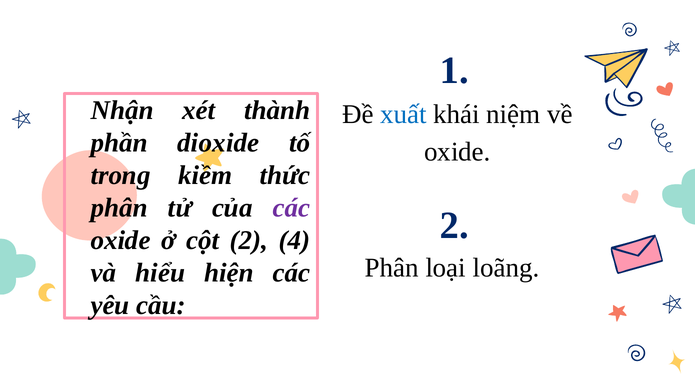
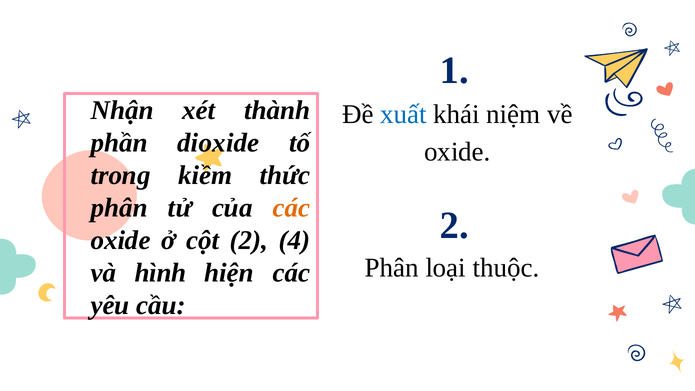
các colour: purple -> orange (292, 208)
loãng: loãng -> thuộc (506, 268)
hiểu: hiểu -> hình (160, 273)
